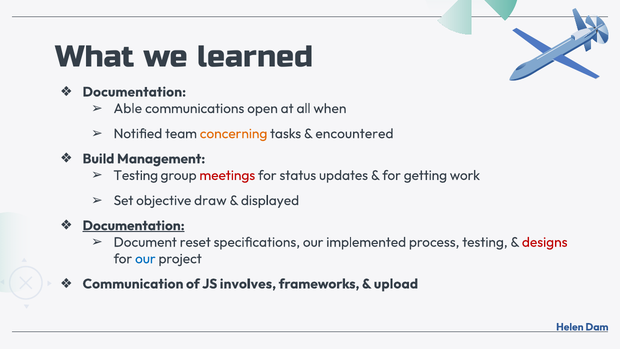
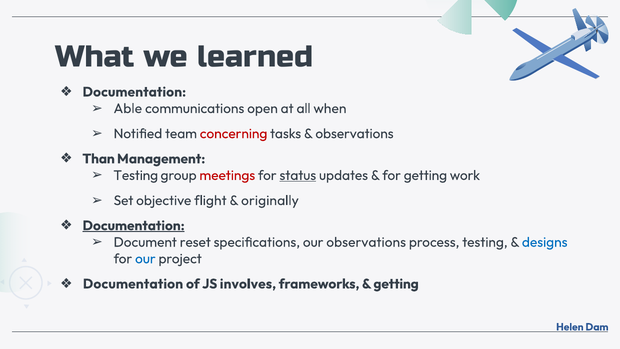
concerning colour: orange -> red (234, 134)
encountered: encountered -> observations (354, 134)
Build: Build -> Than (99, 159)
status underline: none -> present (298, 175)
draw: draw -> flight (210, 200)
displayed: displayed -> originally (270, 200)
our implemented: implemented -> observations (366, 242)
designs colour: red -> blue (545, 242)
Communication: Communication -> Documentation (133, 284)
upload: upload -> getting (396, 284)
